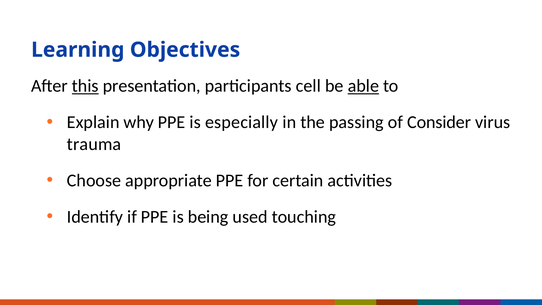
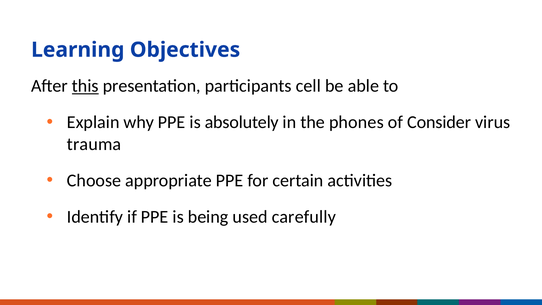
able underline: present -> none (363, 86)
especially: especially -> absolutely (242, 122)
passing: passing -> phones (356, 122)
touching: touching -> carefully (304, 217)
